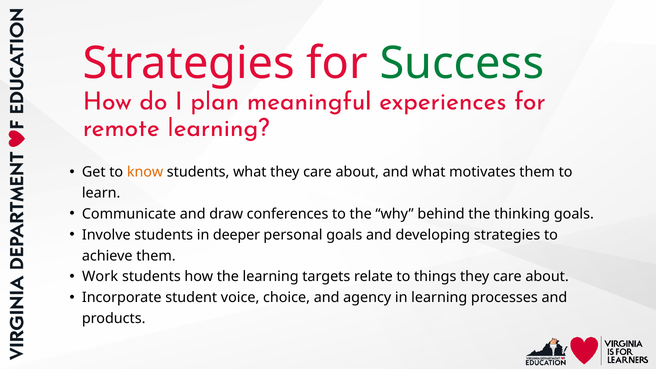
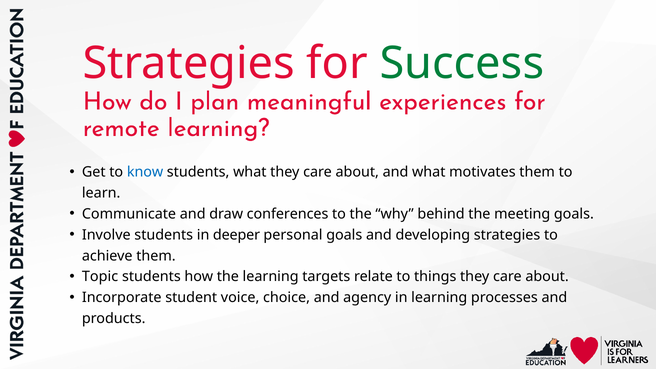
know colour: orange -> blue (145, 172)
thinking: thinking -> meeting (522, 214)
Work: Work -> Topic (100, 277)
